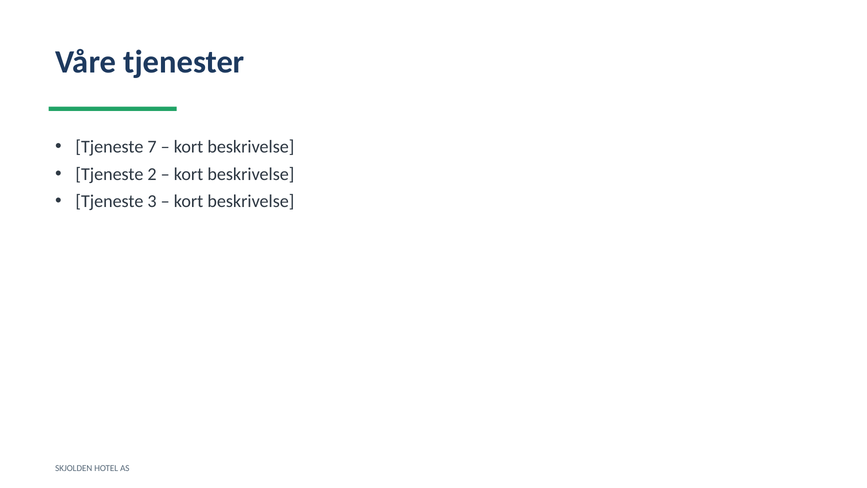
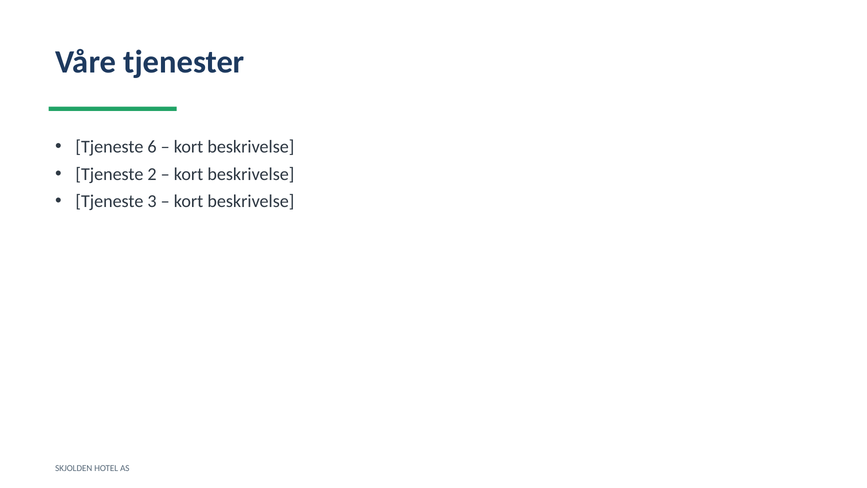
7: 7 -> 6 (152, 147)
